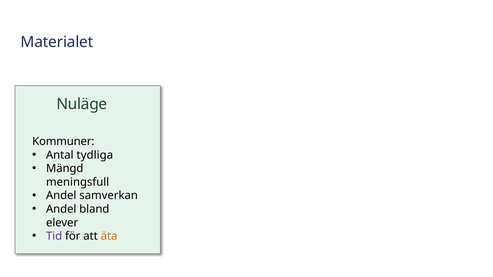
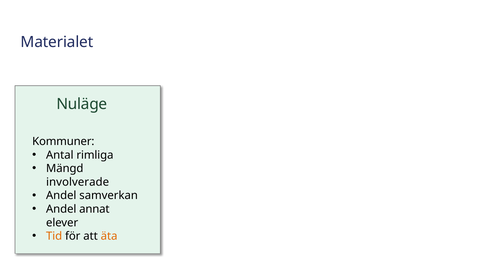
tydliga: tydliga -> rimliga (95, 155)
meningsfull: meningsfull -> involverade (78, 182)
bland: bland -> annat (94, 209)
Tid colour: purple -> orange (54, 236)
